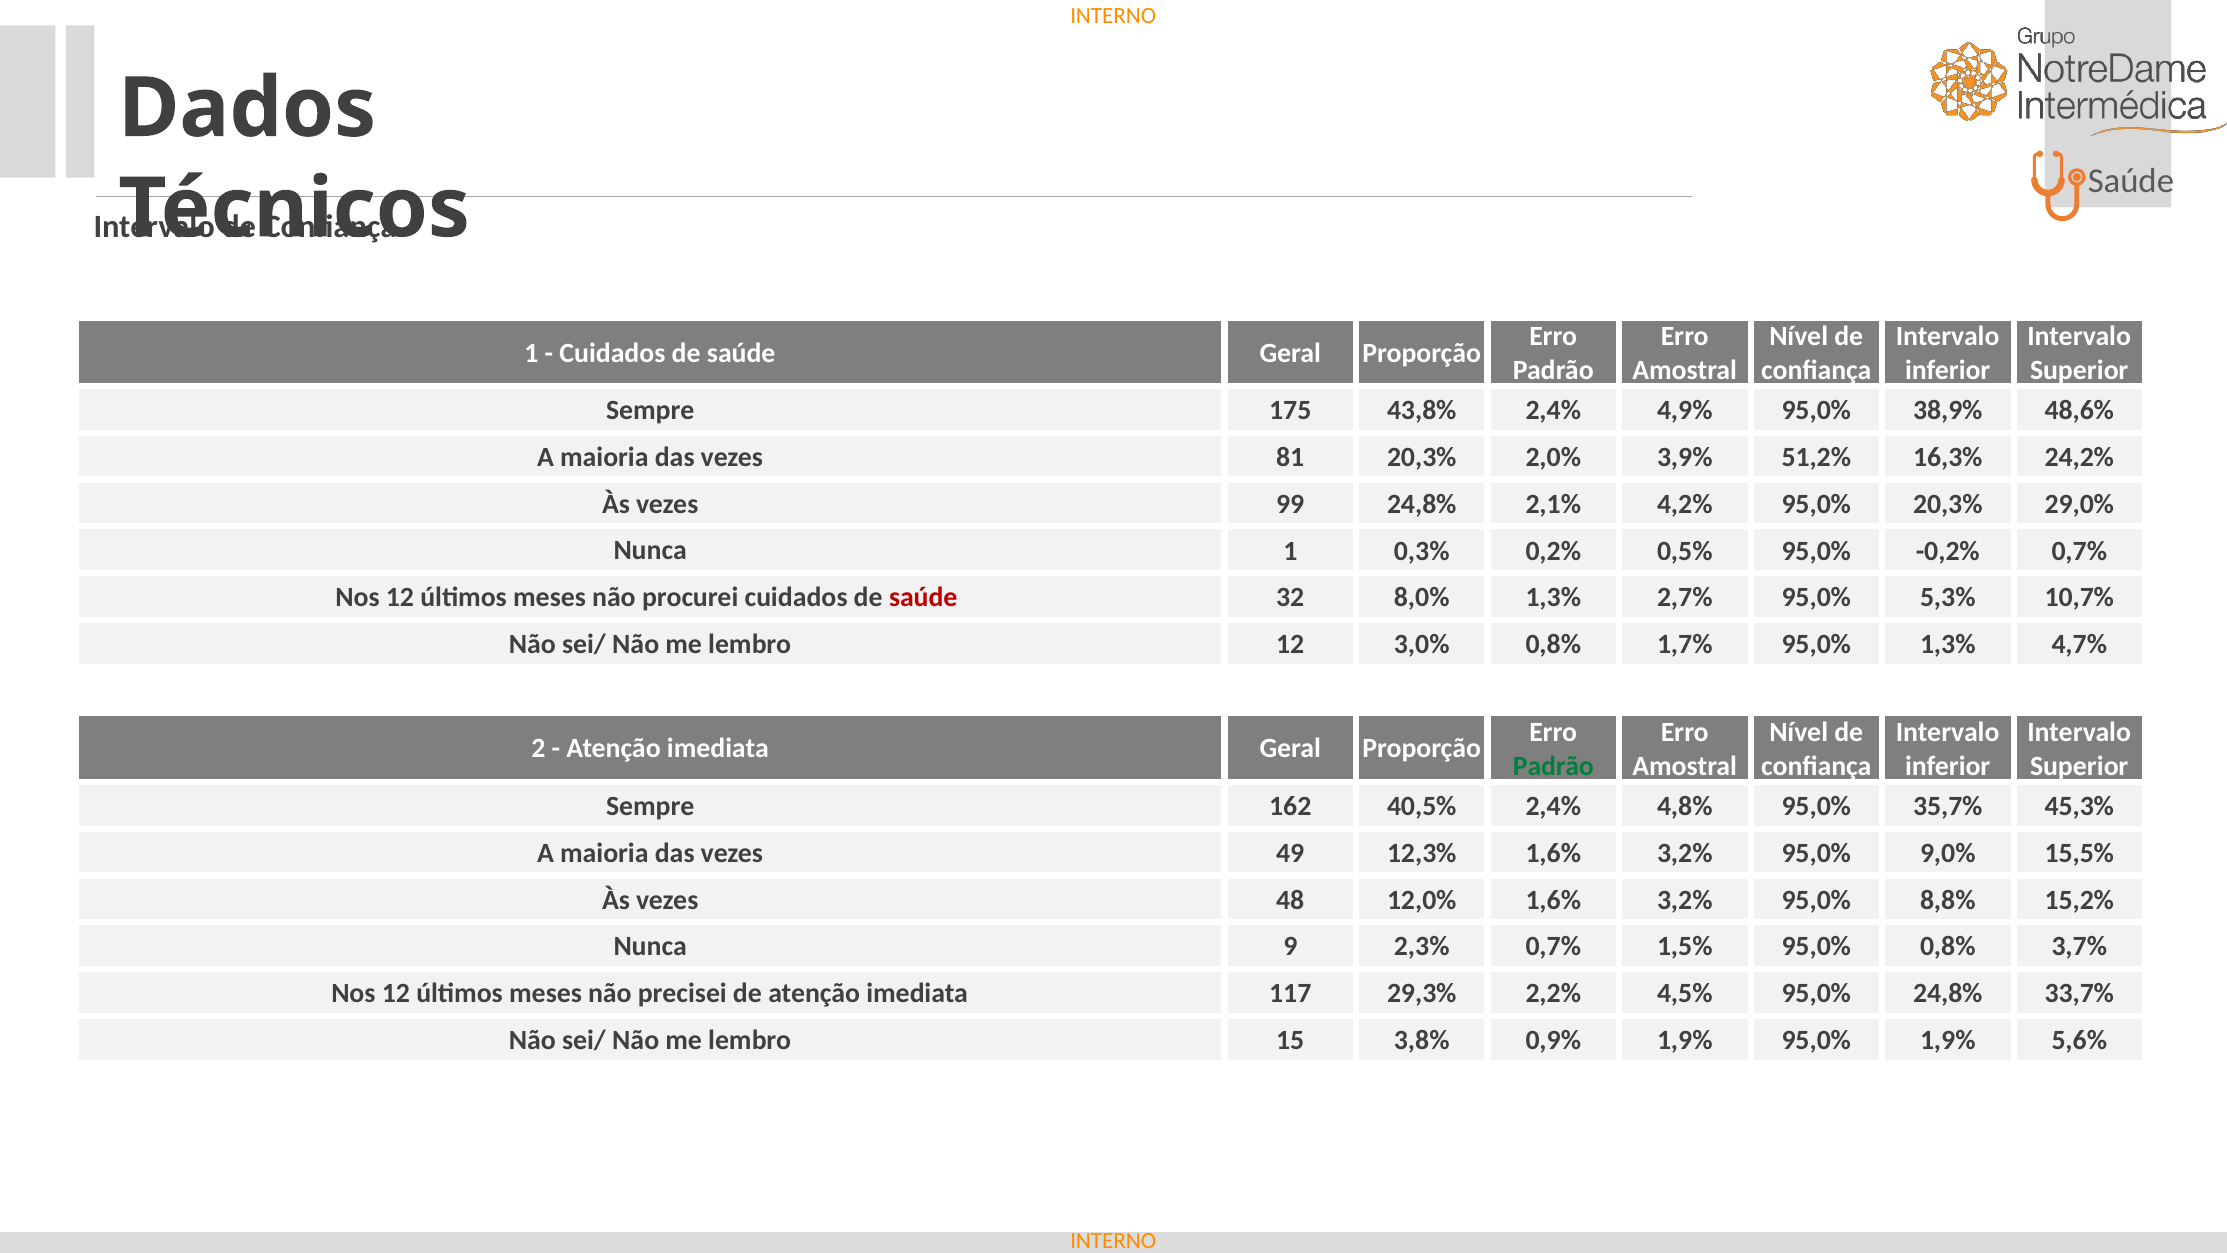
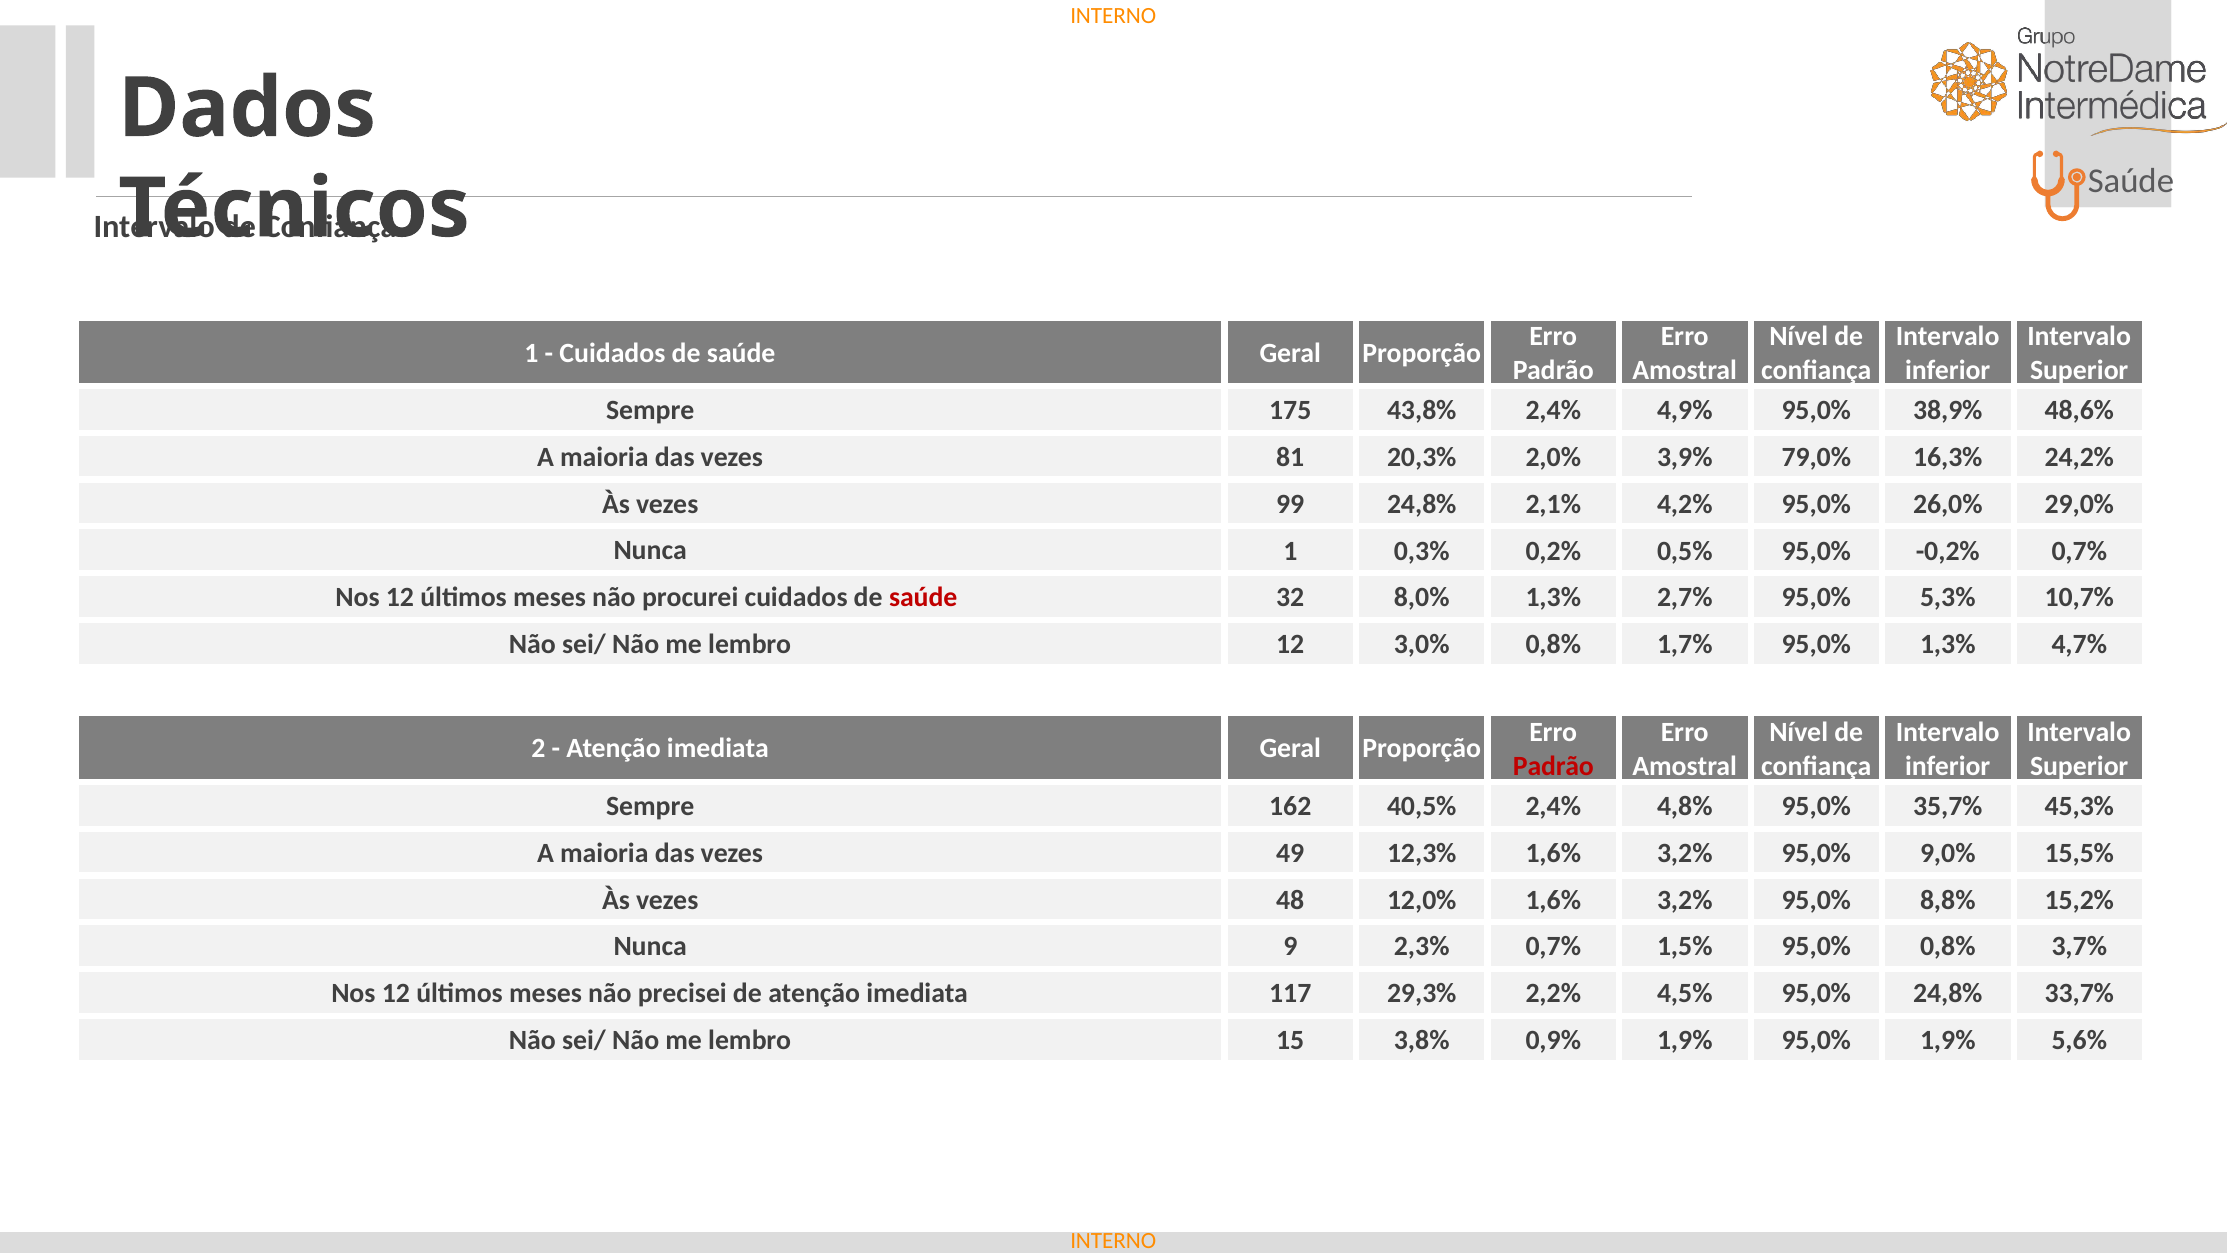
51,2%: 51,2% -> 79,0% (1816, 457)
95,0% 20,3%: 20,3% -> 26,0% (1948, 504)
Padrão colour: green -> red (1553, 766)
